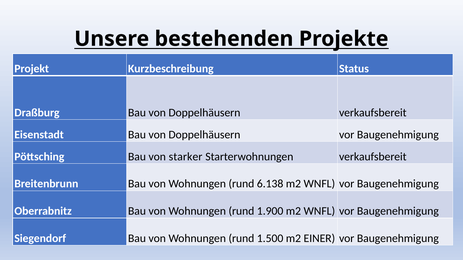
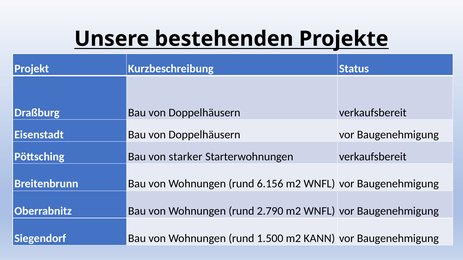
6.138: 6.138 -> 6.156 (270, 184)
1.900: 1.900 -> 2.790 (270, 211)
EINER: EINER -> KANN (319, 239)
